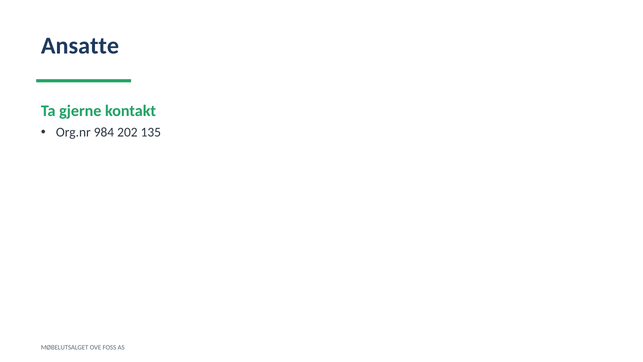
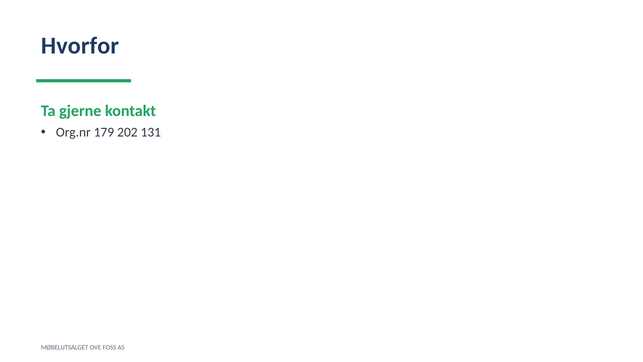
Ansatte: Ansatte -> Hvorfor (80, 46)
984: 984 -> 179 (104, 132)
135: 135 -> 131 (151, 132)
